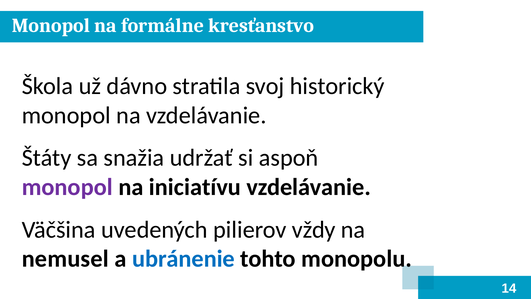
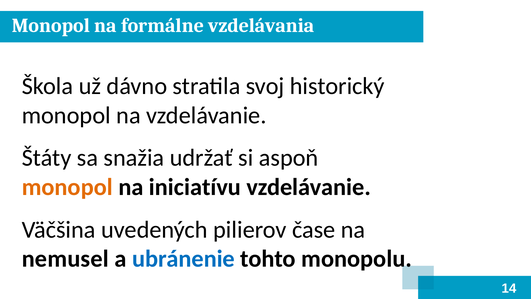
kresťanstvo: kresťanstvo -> vzdelávania (261, 25)
monopol colour: purple -> orange (67, 187)
vždy: vždy -> čase (314, 229)
